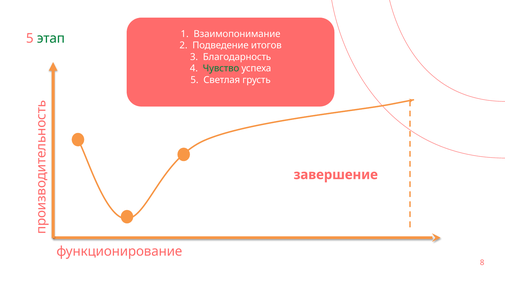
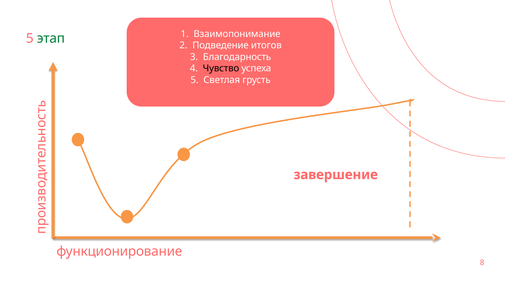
Чувство colour: green -> black (221, 68)
